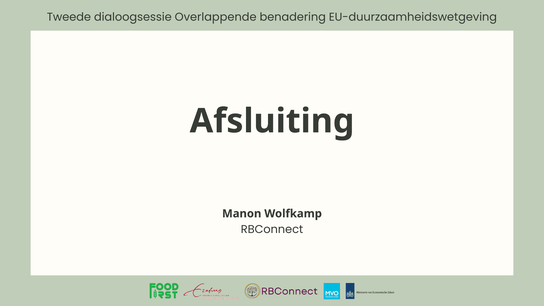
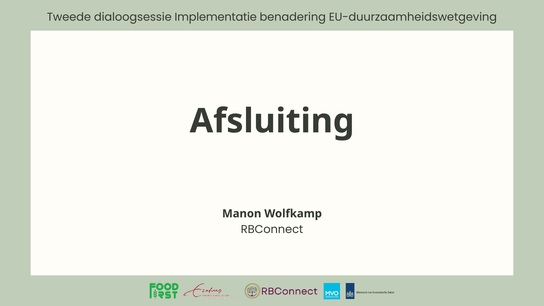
Overlappende: Overlappende -> Implementatie (216, 17)
